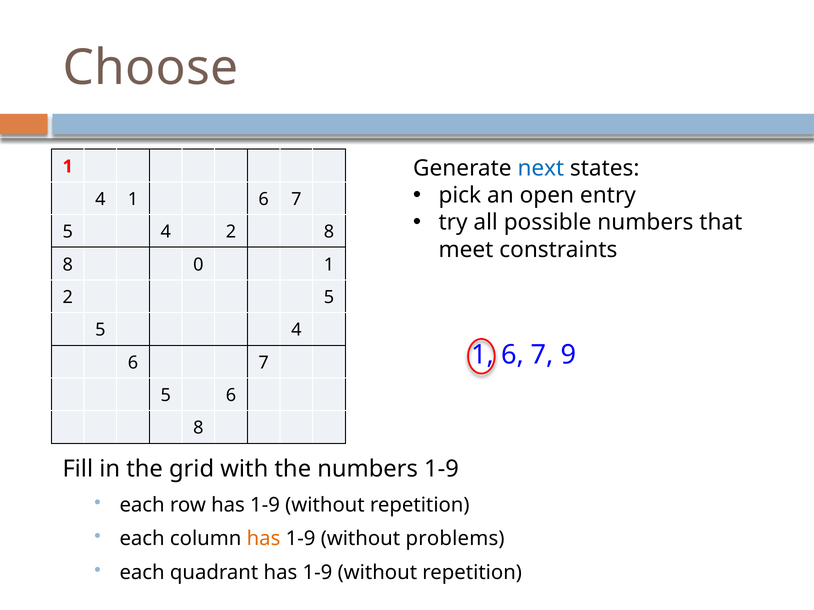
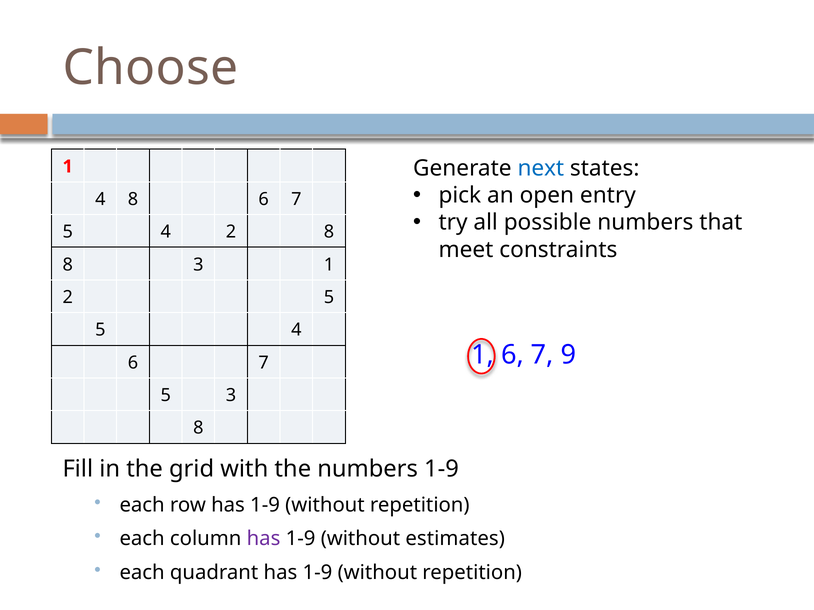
4 1: 1 -> 8 (133, 199)
8 0: 0 -> 3 (198, 265)
5 6: 6 -> 3 (231, 396)
has colour: orange -> purple (264, 539)
problems: problems -> estimates (455, 539)
